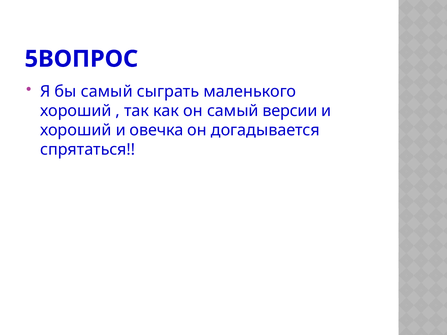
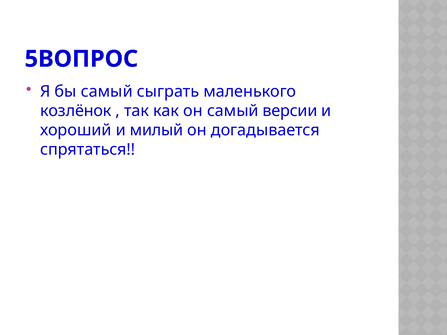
хороший: хороший -> козлёнок (76, 111)
овечка: овечка -> милый (157, 130)
